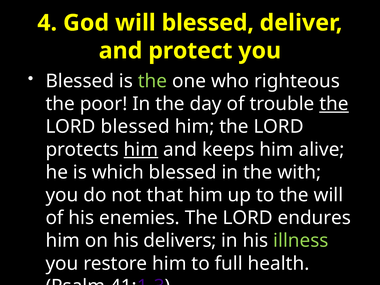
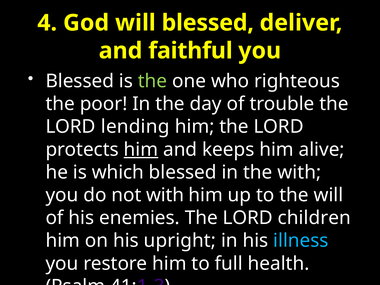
protect: protect -> faithful (190, 51)
the underline: present -> none (334, 104)
LORD blessed: blessed -> lending (135, 127)
not that: that -> with (165, 195)
endures: endures -> children (314, 218)
delivers: delivers -> upright (180, 241)
illness colour: light green -> light blue (301, 241)
